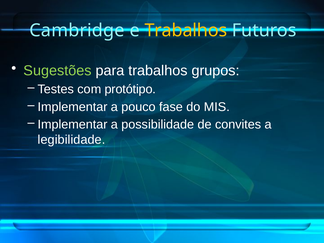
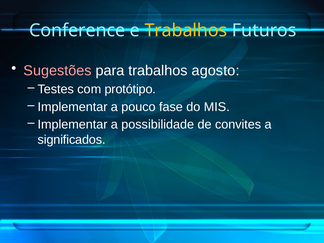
Cambridge: Cambridge -> Conference (77, 30)
Sugestões colour: light green -> pink (58, 71)
grupos: grupos -> agosto (216, 71)
legibilidade: legibilidade -> significados (72, 140)
